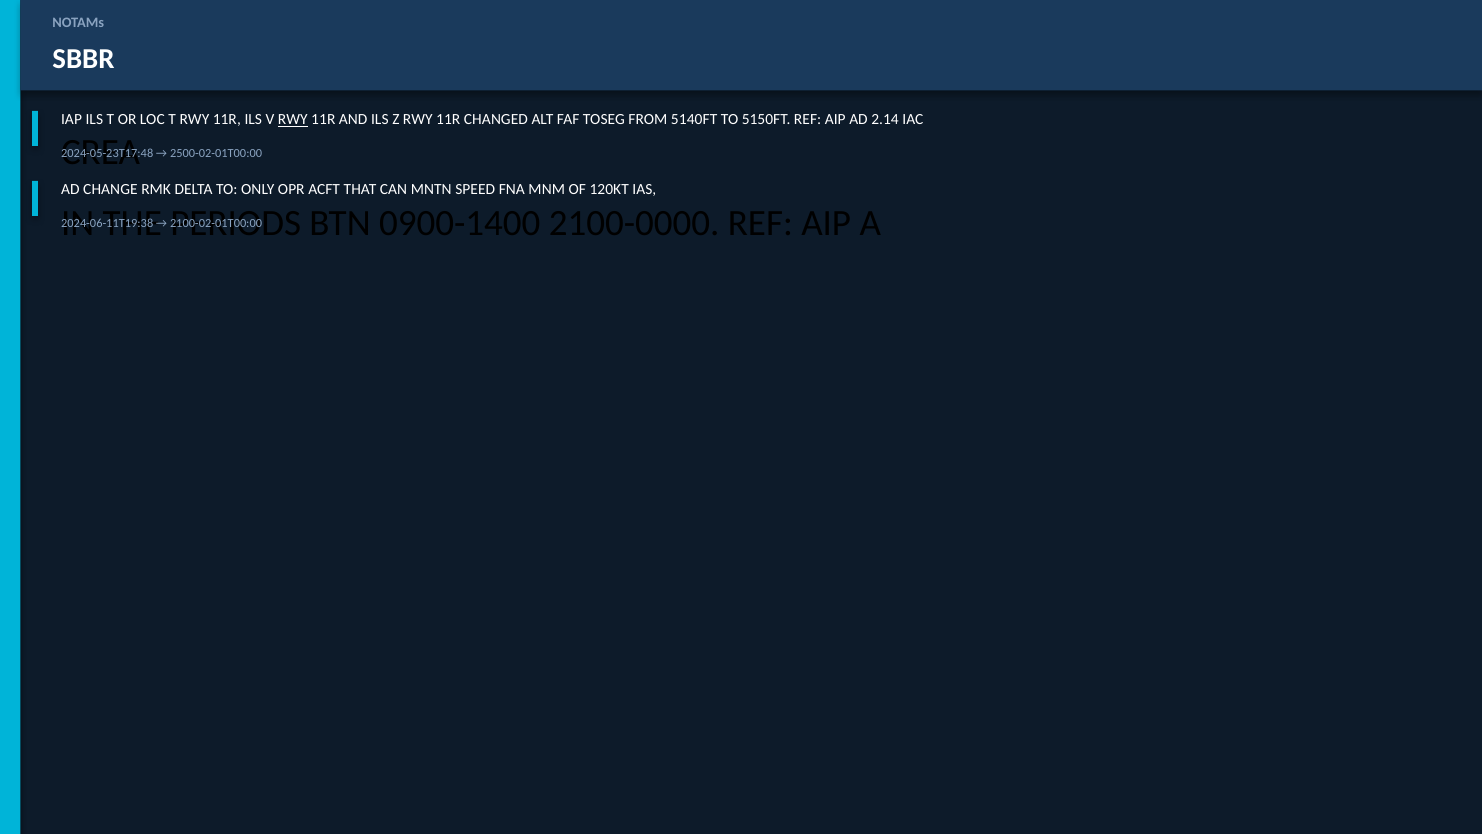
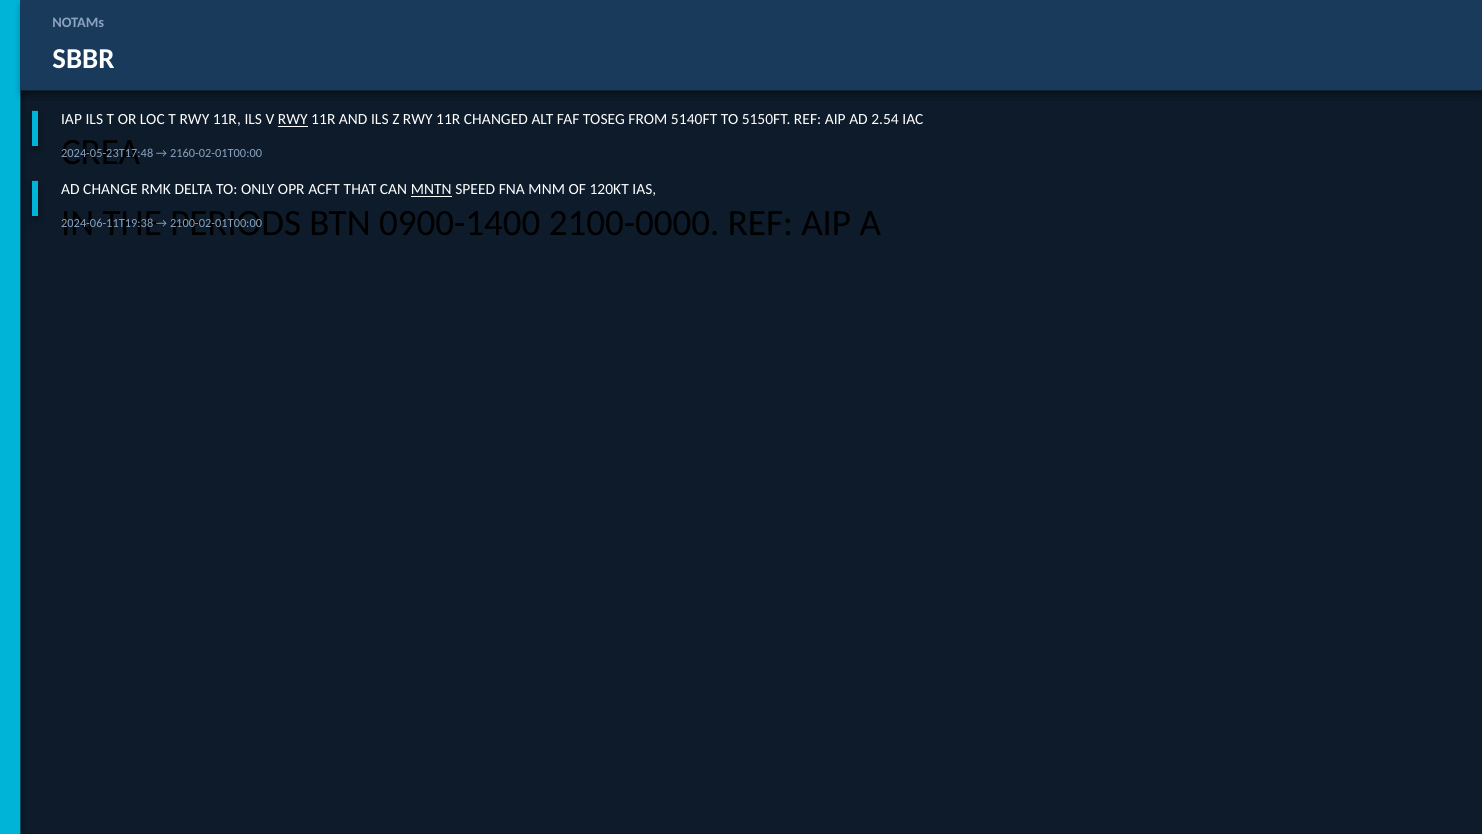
2.14: 2.14 -> 2.54 (885, 120)
2500-02-01T00:00: 2500-02-01T00:00 -> 2160-02-01T00:00 (216, 154)
MNTN underline: none -> present (431, 190)
